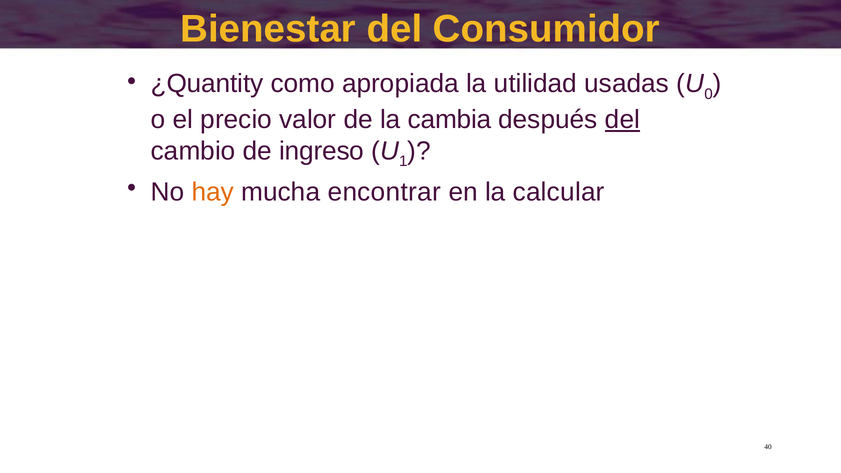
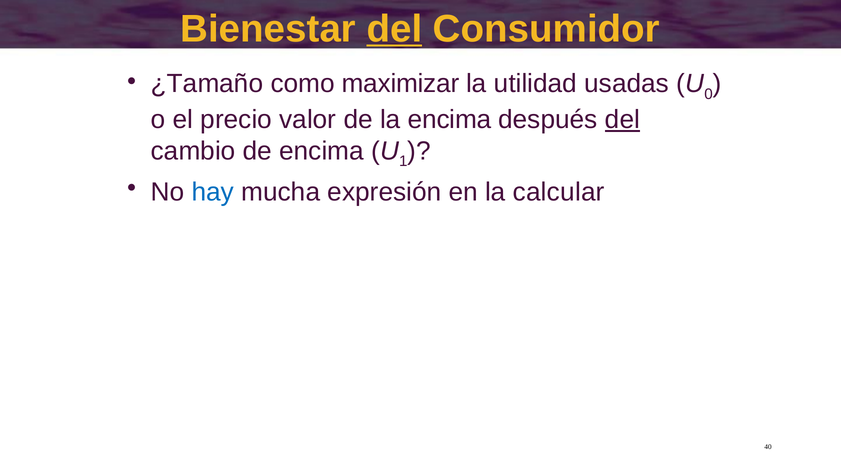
del underline: none -> present (394, 29)
¿Quantity: ¿Quantity -> ¿Tamaño (207, 84)
apropiada: apropiada -> maximizar (401, 84)
la cambia: cambia -> encima (450, 120)
de ingreso: ingreso -> encima (322, 151)
hay colour: orange -> blue (213, 192)
encontrar: encontrar -> expresión (384, 192)
